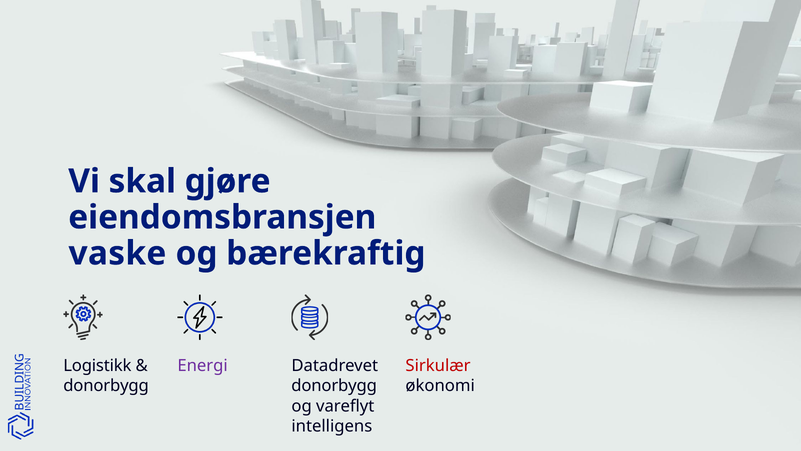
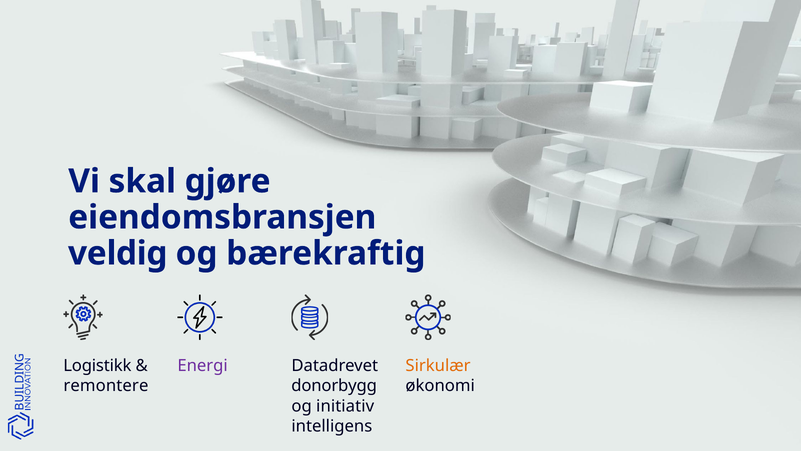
vaske: vaske -> veldig (118, 253)
Sirkulær colour: red -> orange (438, 366)
donorbygg: donorbygg -> remontere (106, 386)
vareflyt: vareflyt -> initiativ (345, 406)
